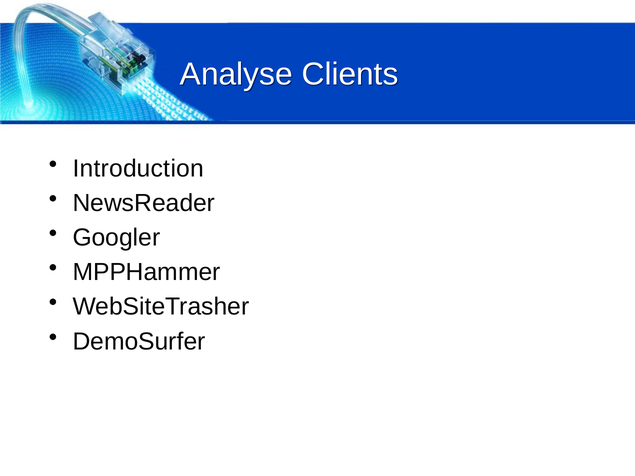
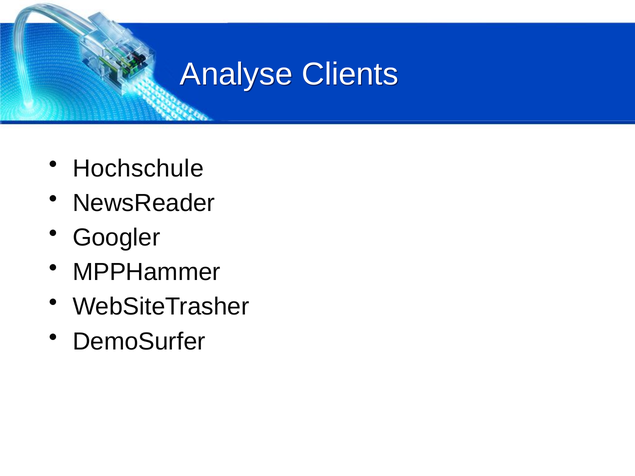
Introduction: Introduction -> Hochschule (138, 169)
